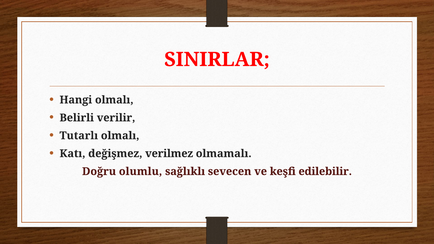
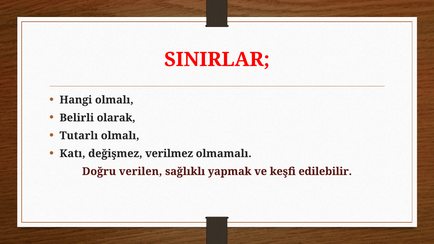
verilir: verilir -> olarak (116, 118)
olumlu: olumlu -> verilen (141, 172)
sevecen: sevecen -> yapmak (230, 172)
